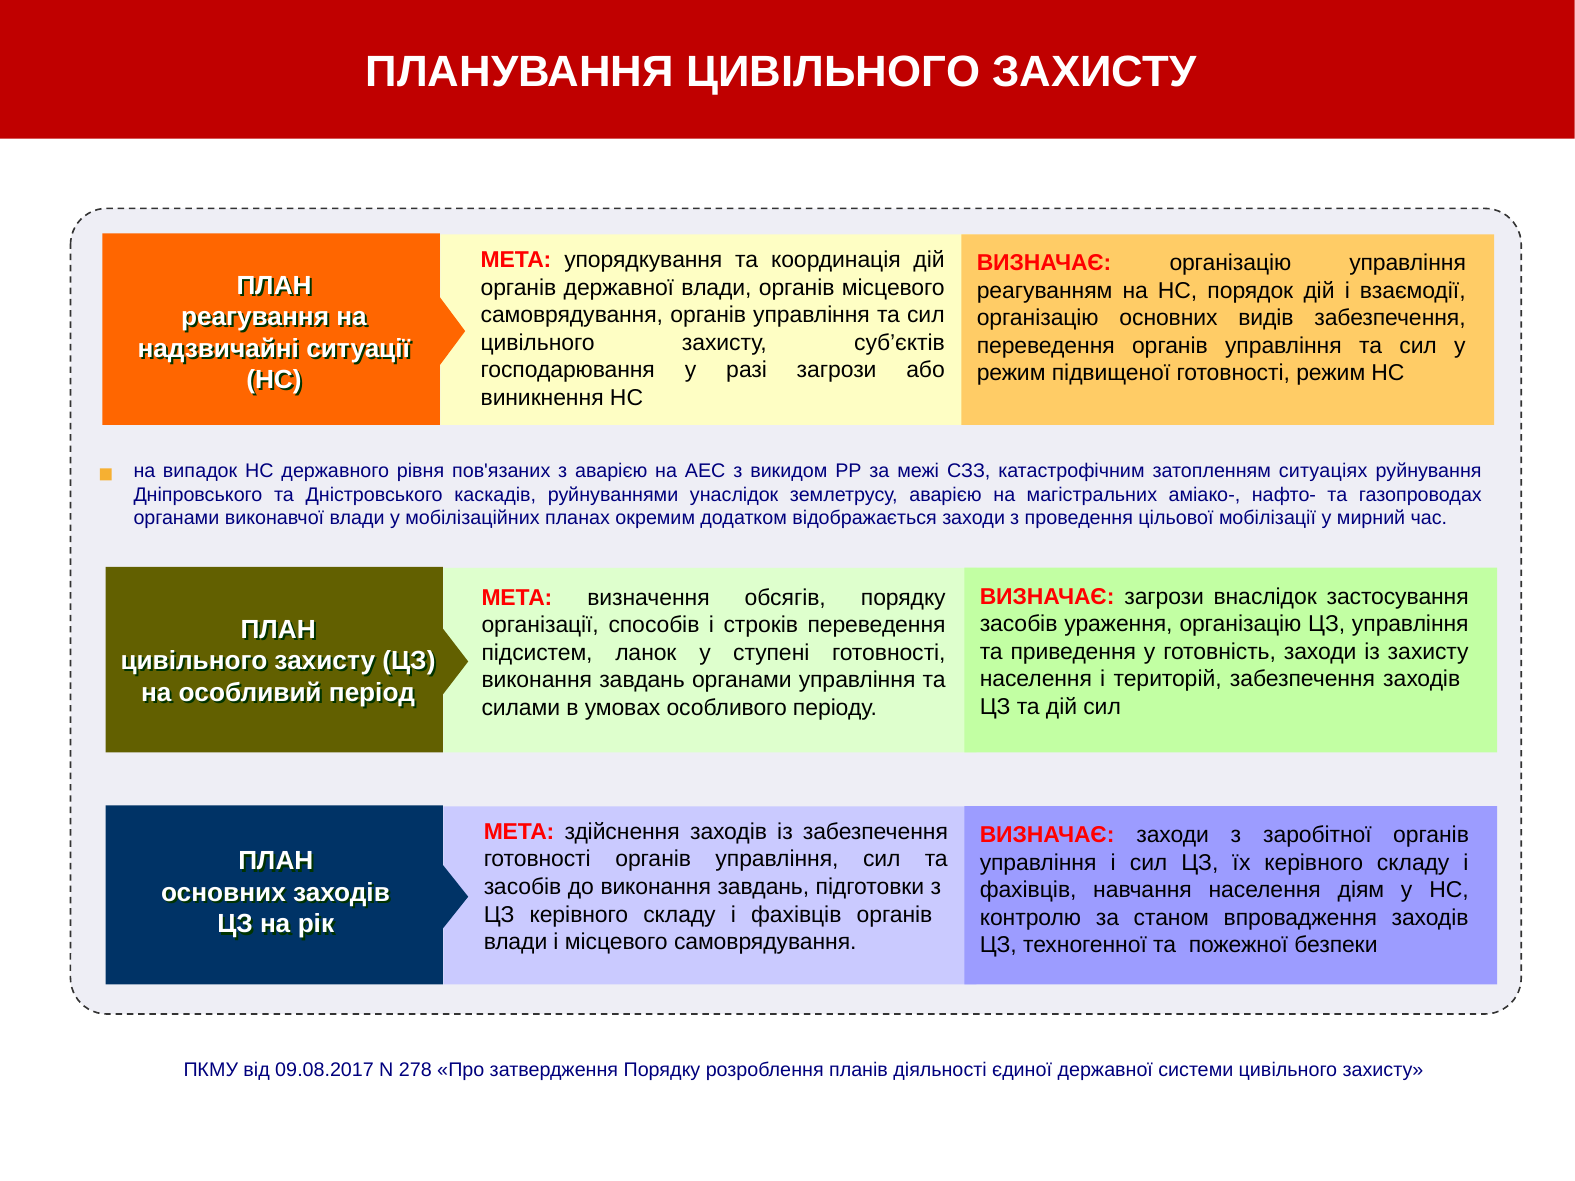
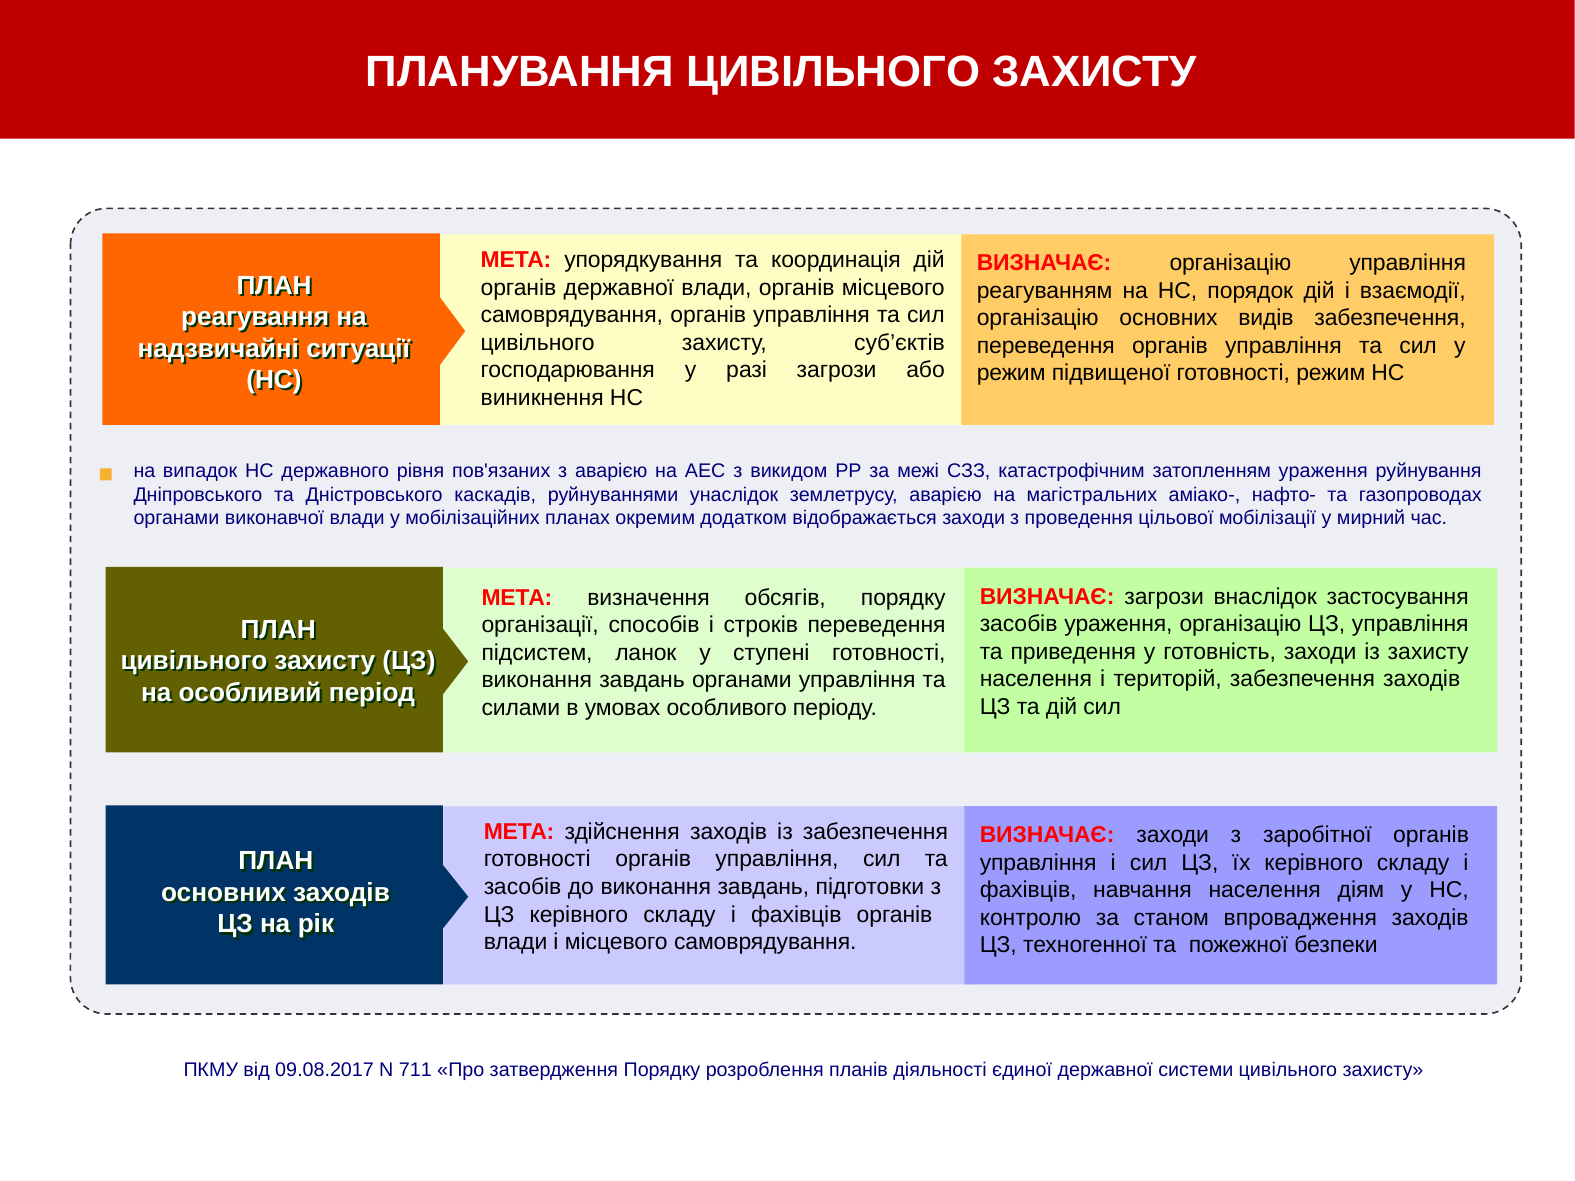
затопленням ситуаціях: ситуаціях -> ураження (1323, 471)
278: 278 -> 711 (415, 1070)
